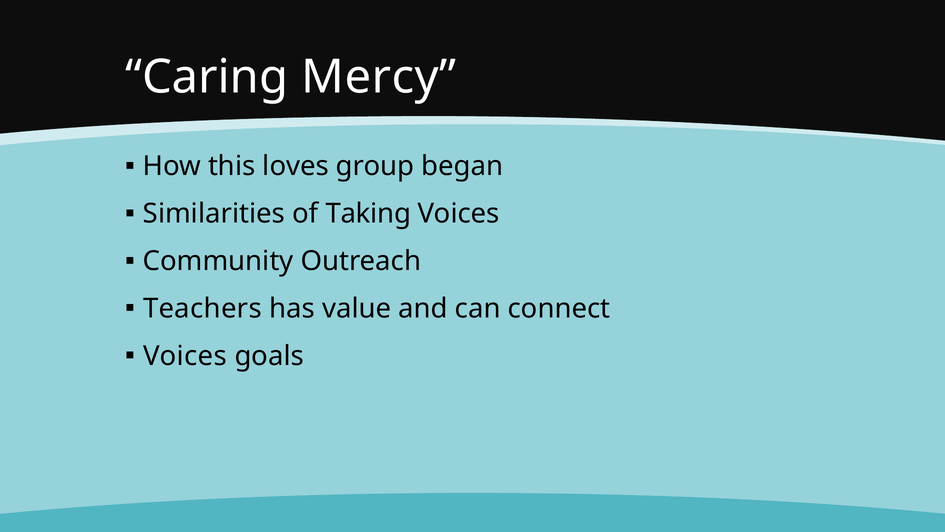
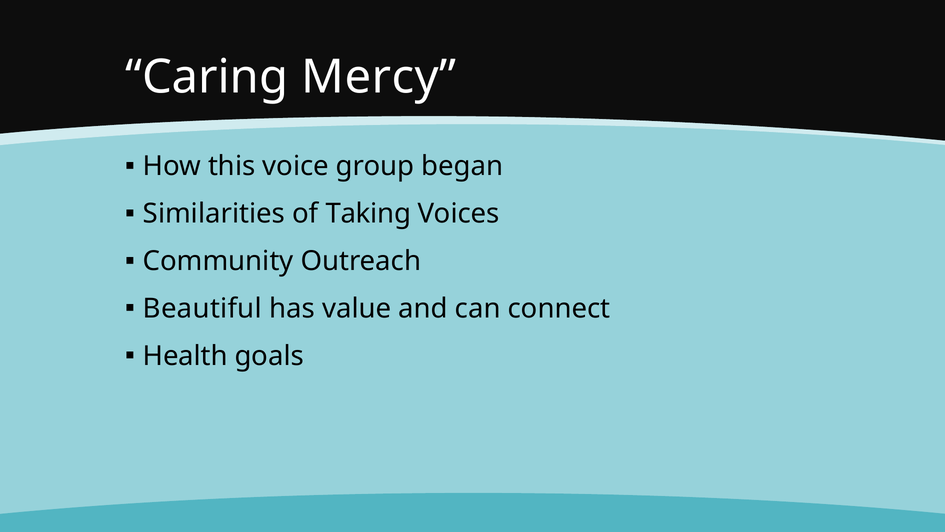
loves: loves -> voice (296, 166)
Teachers: Teachers -> Beautiful (202, 308)
Voices: Voices -> Health (185, 356)
